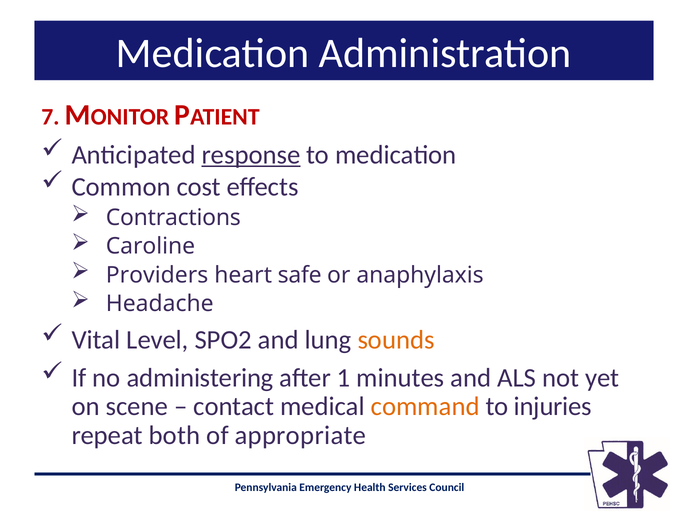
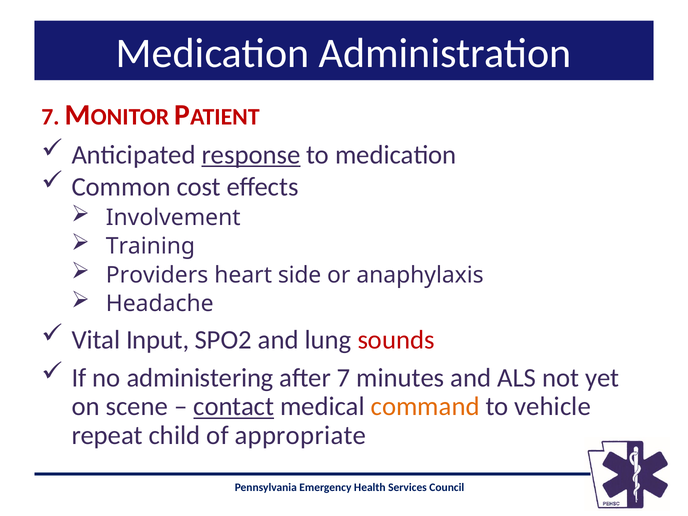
Contractions: Contractions -> Involvement (173, 218)
Caroline: Caroline -> Training (150, 246)
safe: safe -> side (300, 275)
Level: Level -> Input (158, 340)
sounds colour: orange -> red (396, 340)
after 1: 1 -> 7 (344, 378)
contact underline: none -> present (234, 407)
injuries: injuries -> vehicle (553, 407)
both: both -> child (175, 435)
